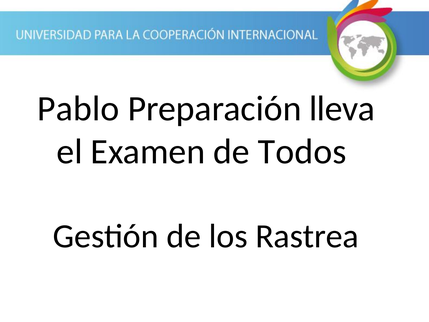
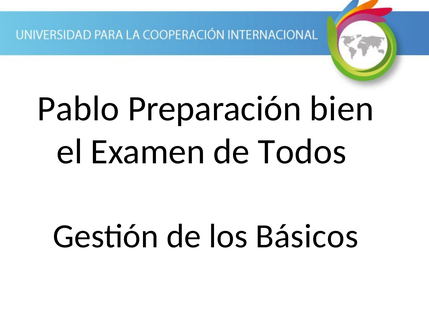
lleva: lleva -> bien (342, 109)
Rastrea: Rastrea -> Básicos (307, 236)
